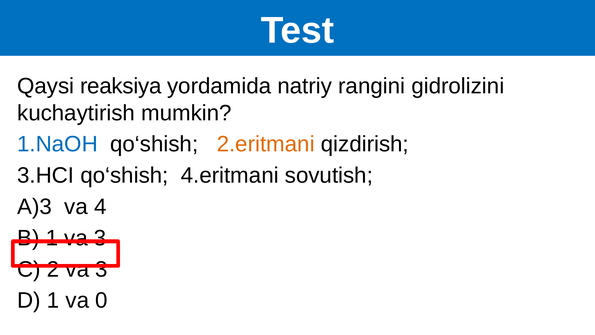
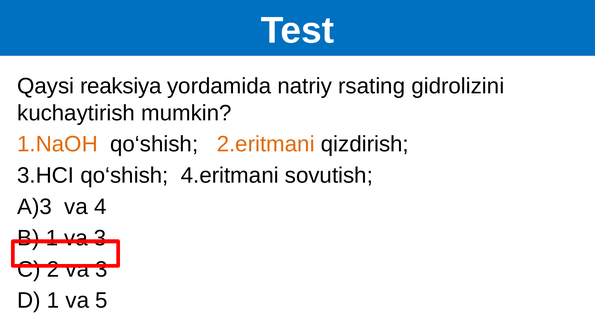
rangini: rangini -> rsating (372, 86)
1.NaOH colour: blue -> orange (57, 144)
0: 0 -> 5 (101, 300)
